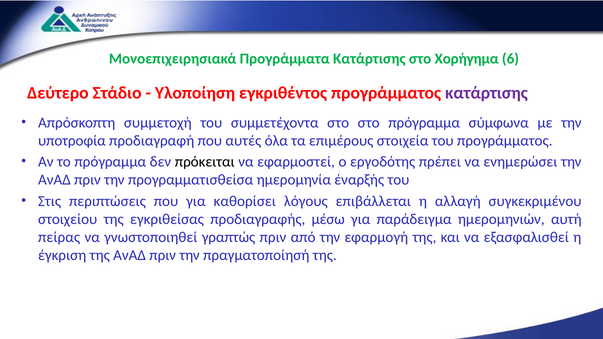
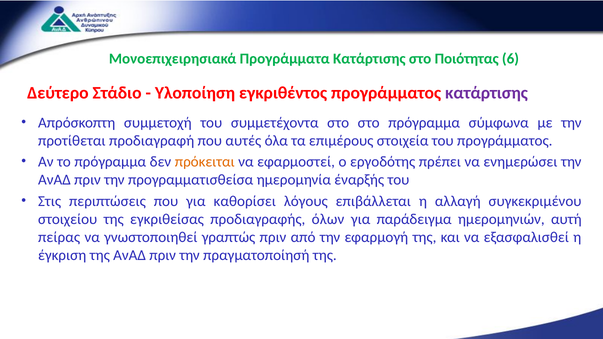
Χορήγημα: Χορήγημα -> Ποιότητας (467, 59)
υποτροφία: υποτροφία -> προτίθεται (72, 141)
πρόκειται colour: black -> orange (205, 162)
μέσω: μέσω -> όλων (328, 219)
